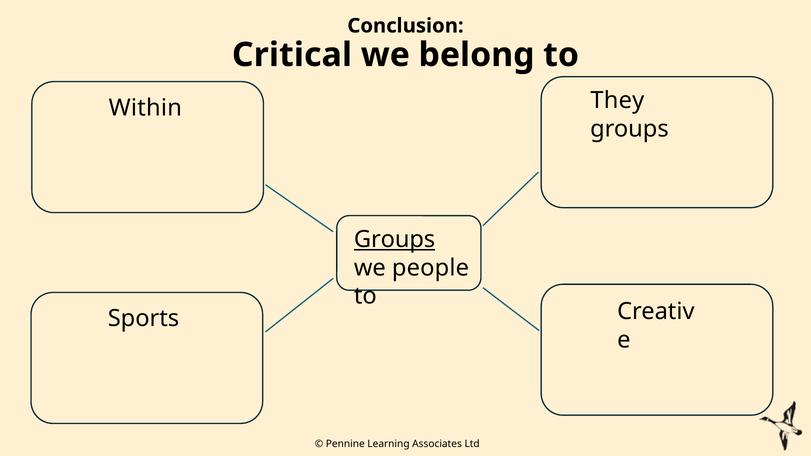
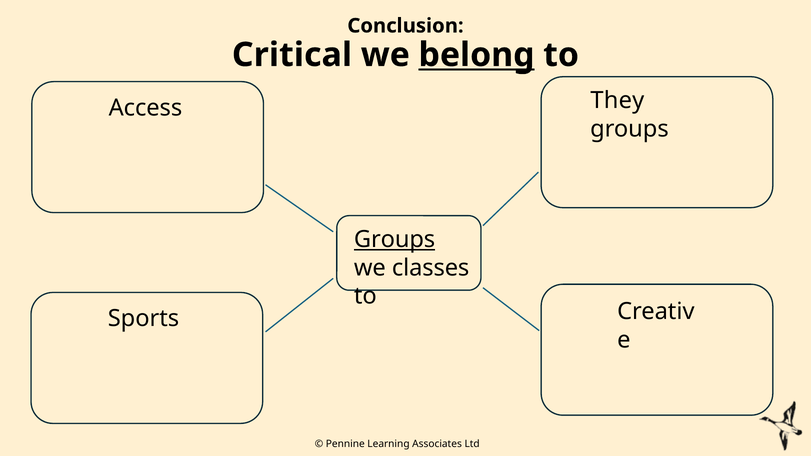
belong underline: none -> present (477, 55)
Within: Within -> Access (145, 108)
people: people -> classes (431, 268)
